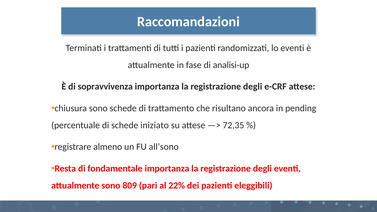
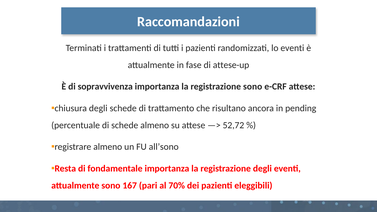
analisi-up: analisi-up -> attese-up (231, 65)
degli: degli -> sono (253, 87)
chiusura sono: sono -> degli (98, 108)
schede iniziato: iniziato -> almeno (155, 125)
72,35: 72,35 -> 52,72 (233, 125)
809: 809 -> 167 (130, 186)
22%: 22% -> 70% (177, 186)
